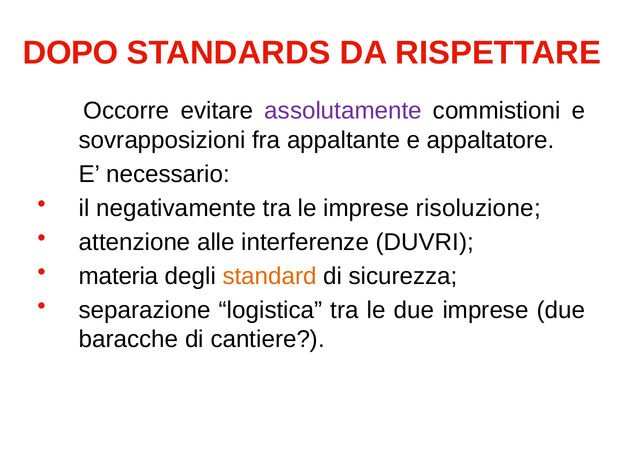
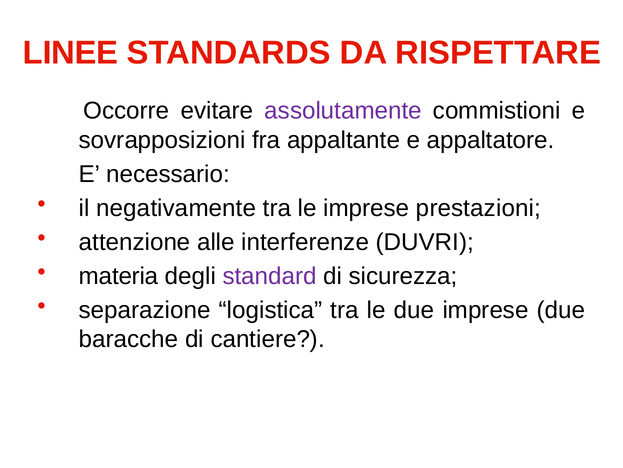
DOPO: DOPO -> LINEE (71, 53)
risoluzione: risoluzione -> prestazioni (478, 208)
standard colour: orange -> purple (270, 276)
